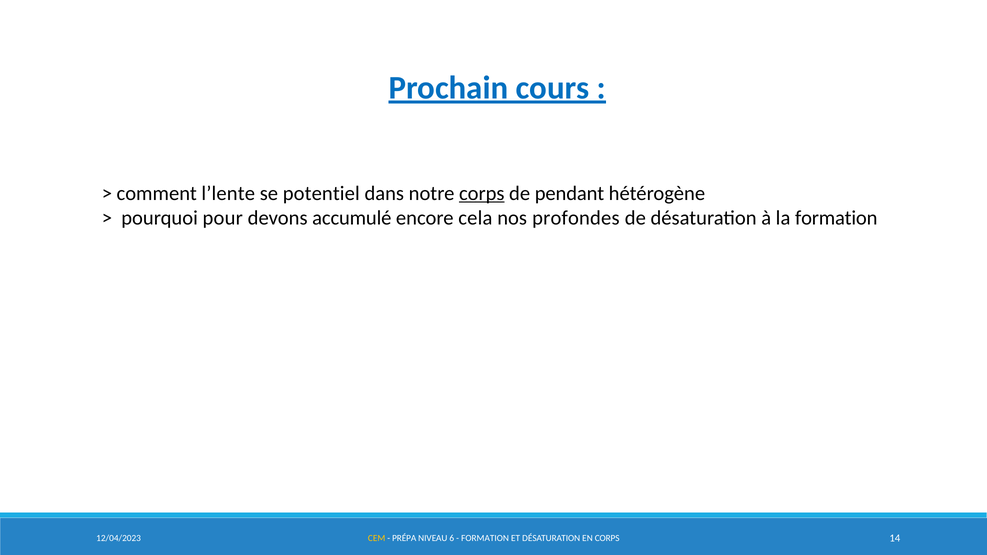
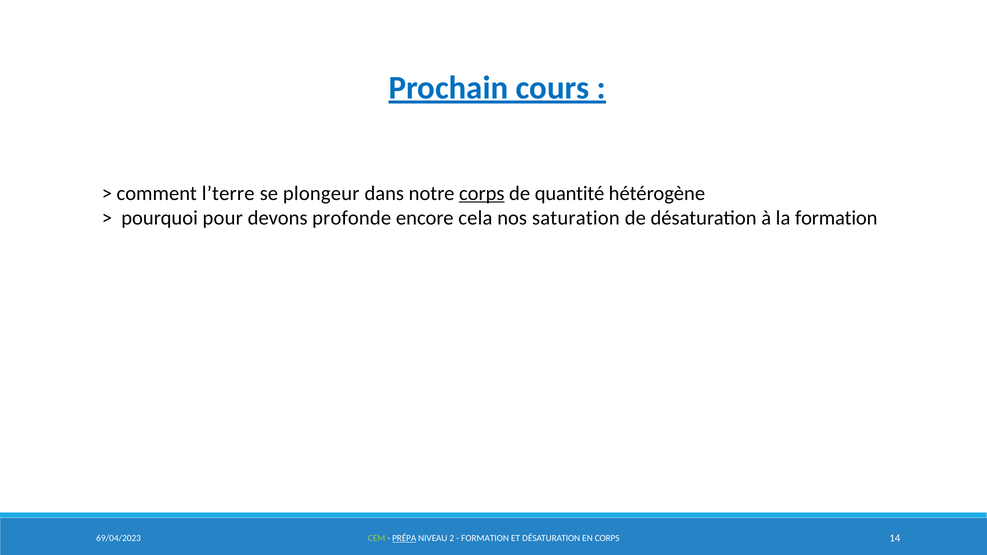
l’lente: l’lente -> l’terre (228, 193)
potentiel: potentiel -> plongeur (321, 193)
pendant: pendant -> quantité (570, 193)
accumulé: accumulé -> profonde (352, 218)
profondes: profondes -> saturation (576, 218)
12/04/2023: 12/04/2023 -> 69/04/2023 (119, 538)
CEM colour: yellow -> light green (377, 538)
PRÉPA underline: none -> present (404, 538)
6: 6 -> 2 (452, 538)
